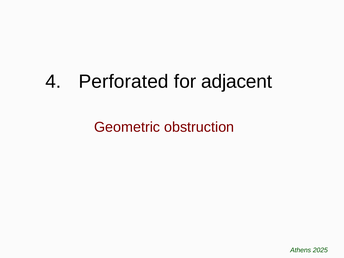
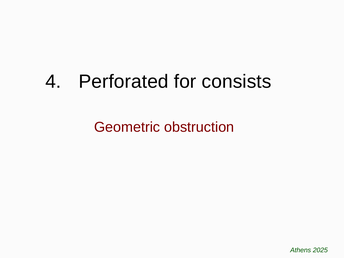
adjacent: adjacent -> consists (237, 82)
